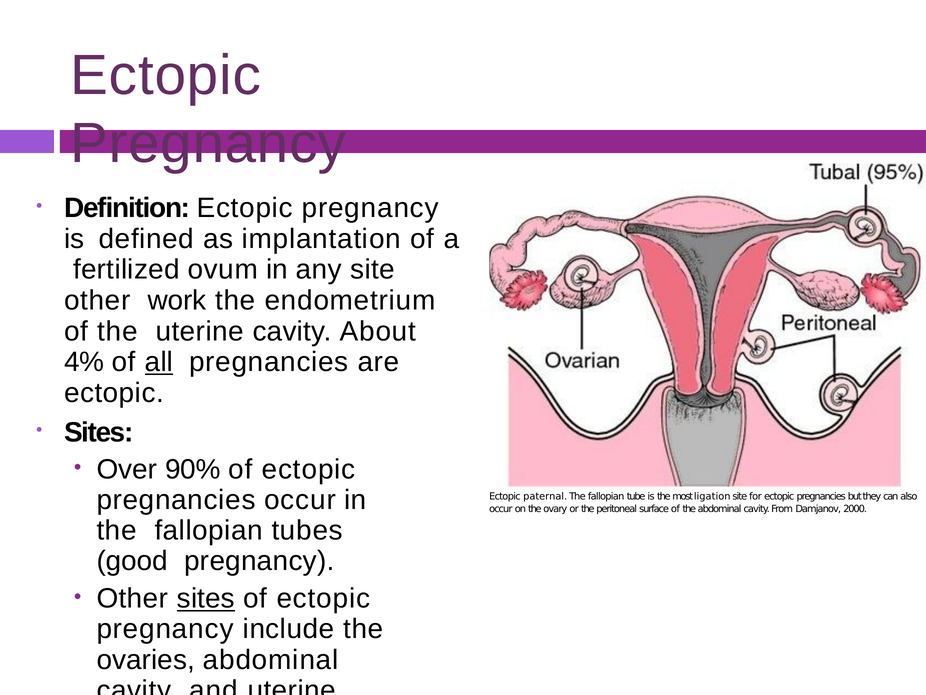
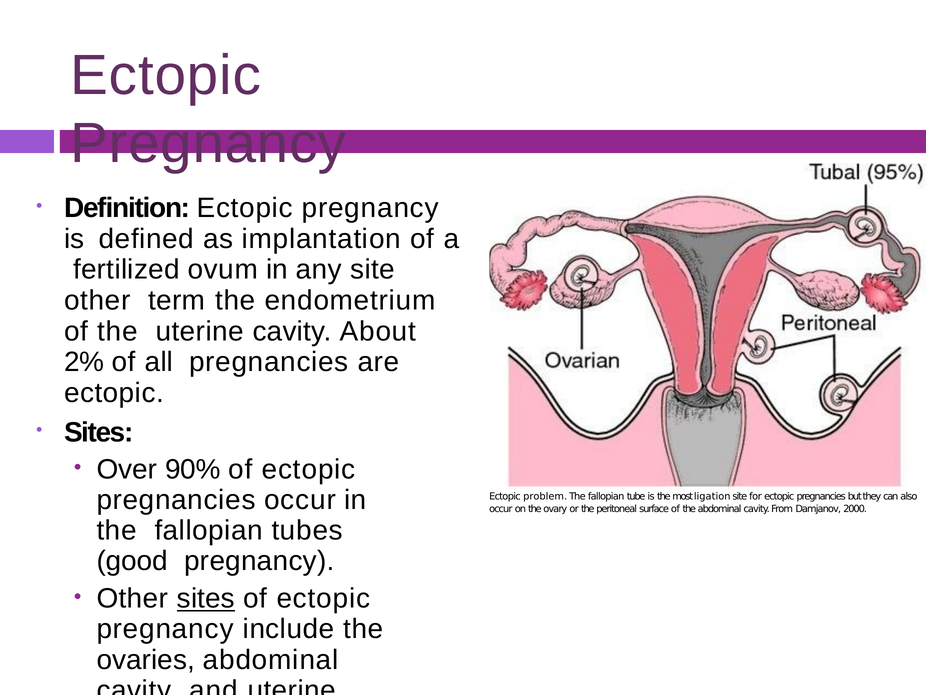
work: work -> term (177, 301)
4%: 4% -> 2% (84, 362)
all underline: present -> none (159, 362)
paternal: paternal -> problem (545, 497)
